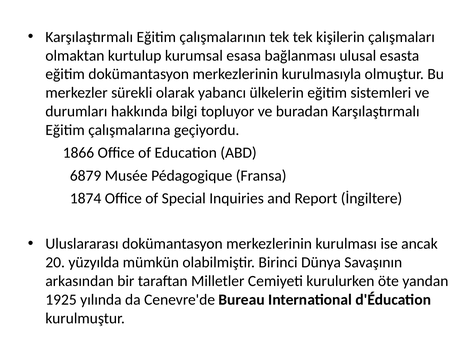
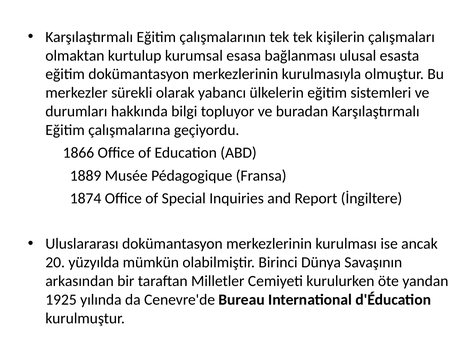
6879: 6879 -> 1889 (86, 175)
